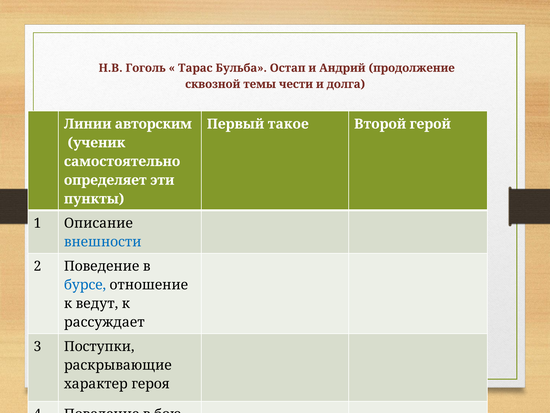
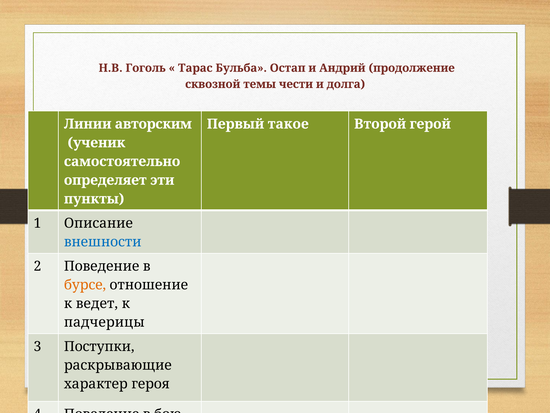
бурсе colour: blue -> orange (85, 285)
ведут: ведут -> ведет (97, 303)
рассуждает: рассуждает -> падчерицы (104, 322)
